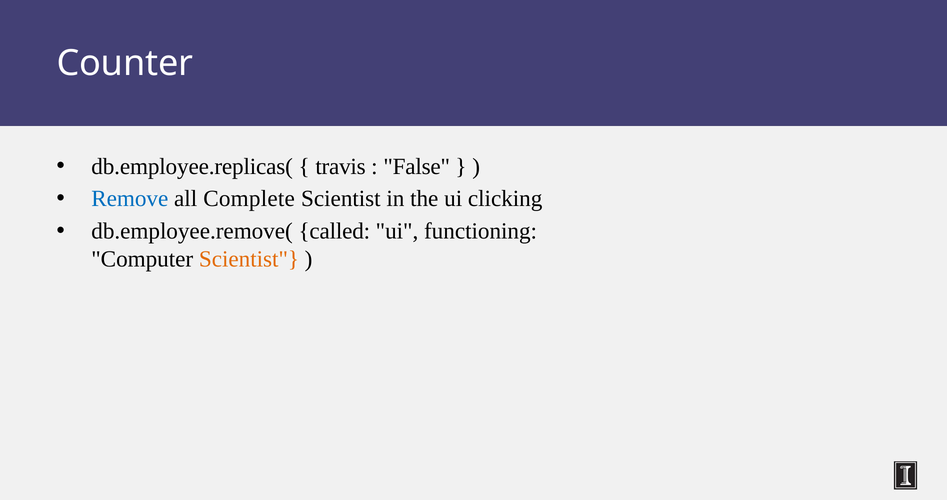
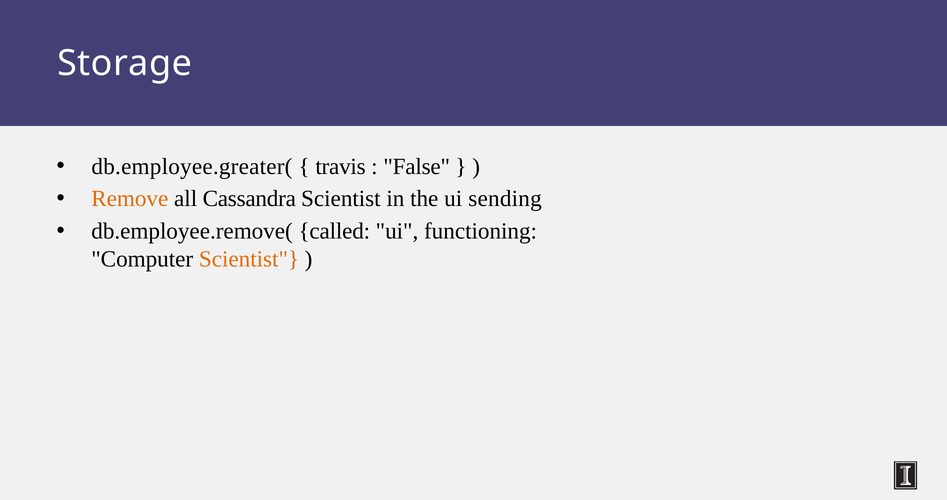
Counter: Counter -> Storage (125, 63)
db.employee.replicas(: db.employee.replicas( -> db.employee.greater( (192, 166)
Remove colour: blue -> orange (130, 199)
Complete: Complete -> Cassandra (249, 199)
clicking: clicking -> sending (505, 199)
